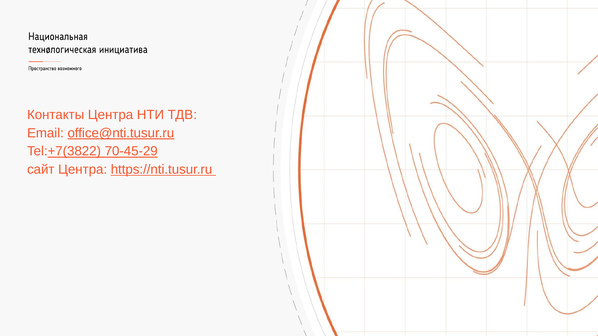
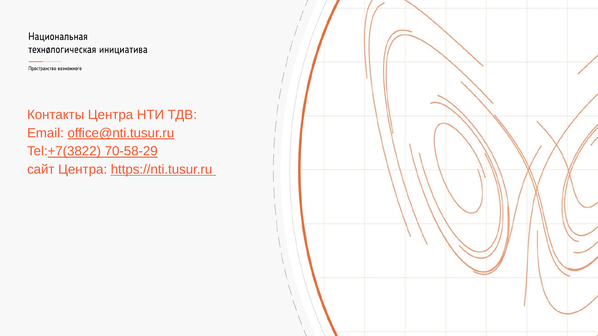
70-45-29: 70-45-29 -> 70-58-29 (131, 151)
